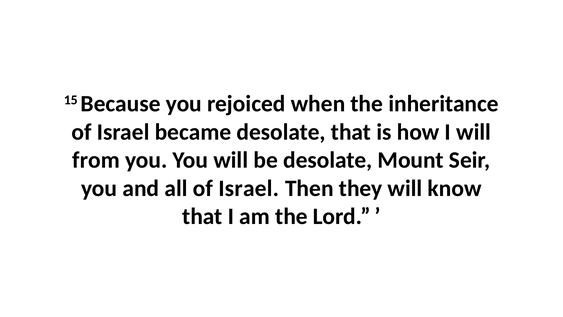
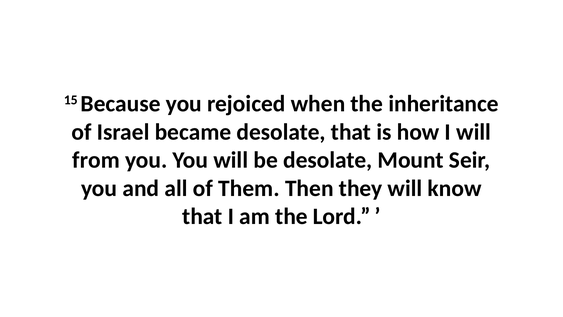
all of Israel: Israel -> Them (249, 188)
